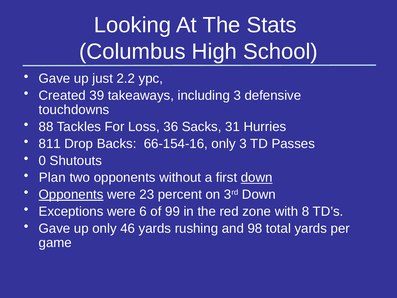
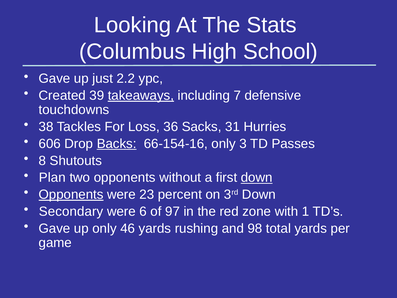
takeaways underline: none -> present (141, 95)
including 3: 3 -> 7 (237, 95)
88: 88 -> 38 (46, 127)
811: 811 -> 606 (50, 144)
Backs underline: none -> present (117, 144)
0: 0 -> 8 (42, 161)
Exceptions: Exceptions -> Secondary (71, 211)
99: 99 -> 97 (173, 211)
8: 8 -> 1 (306, 211)
